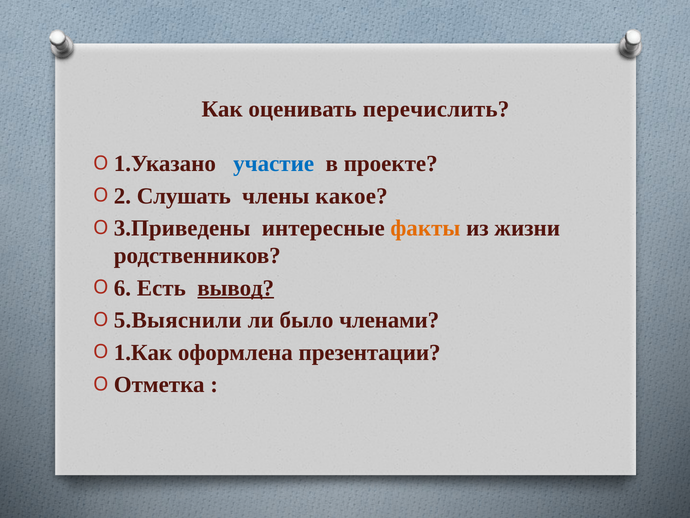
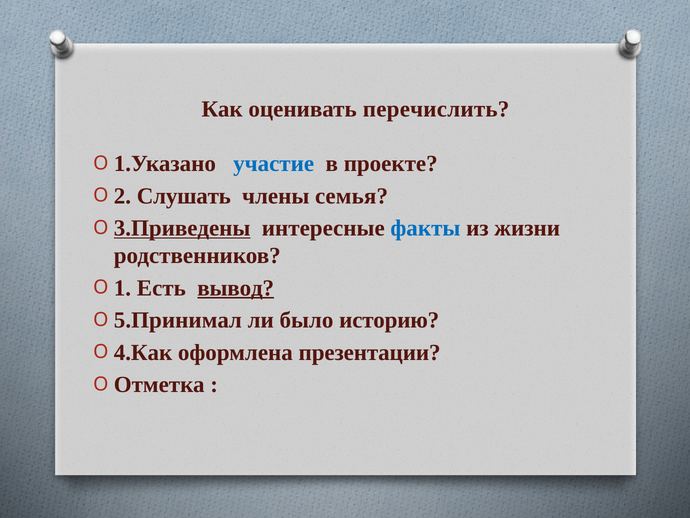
какое: какое -> семья (352, 196)
3.Приведены underline: none -> present (182, 228)
факты colour: orange -> blue (425, 228)
6: 6 -> 1 (122, 288)
5.Выяснили: 5.Выяснили -> 5.Принимал (178, 320)
членами: членами -> историю (389, 320)
1.Как: 1.Как -> 4.Как (143, 352)
